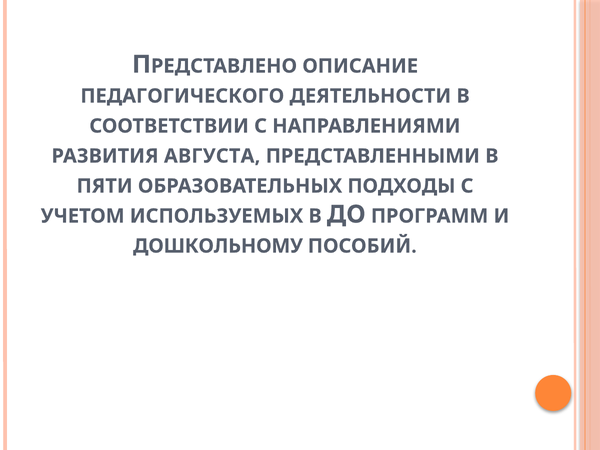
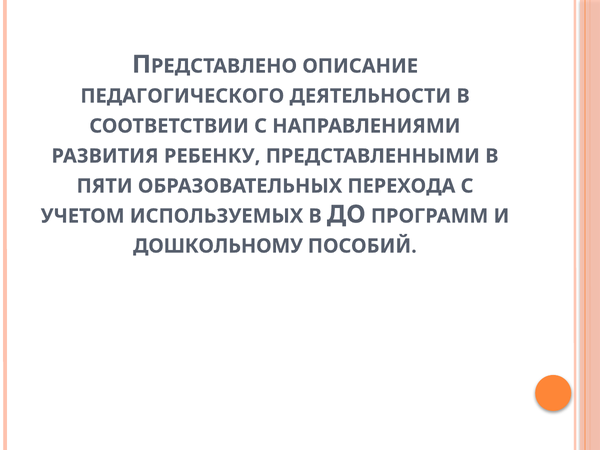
АВГУСТА: АВГУСТА -> РЕБЕНКУ (212, 156)
ПОДХОДЫ: ПОДХОДЫ -> ПЕРЕХОДА (401, 186)
